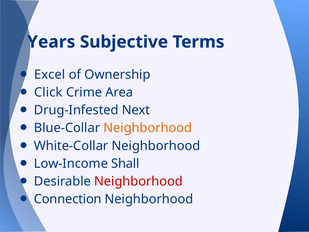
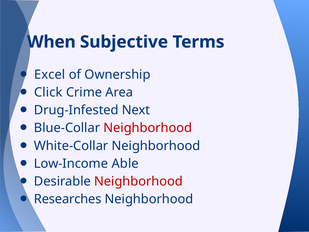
Years: Years -> When (51, 42)
Neighborhood colour: orange -> red (148, 128)
Shall: Shall -> Able (125, 163)
Connection: Connection -> Researches (68, 199)
